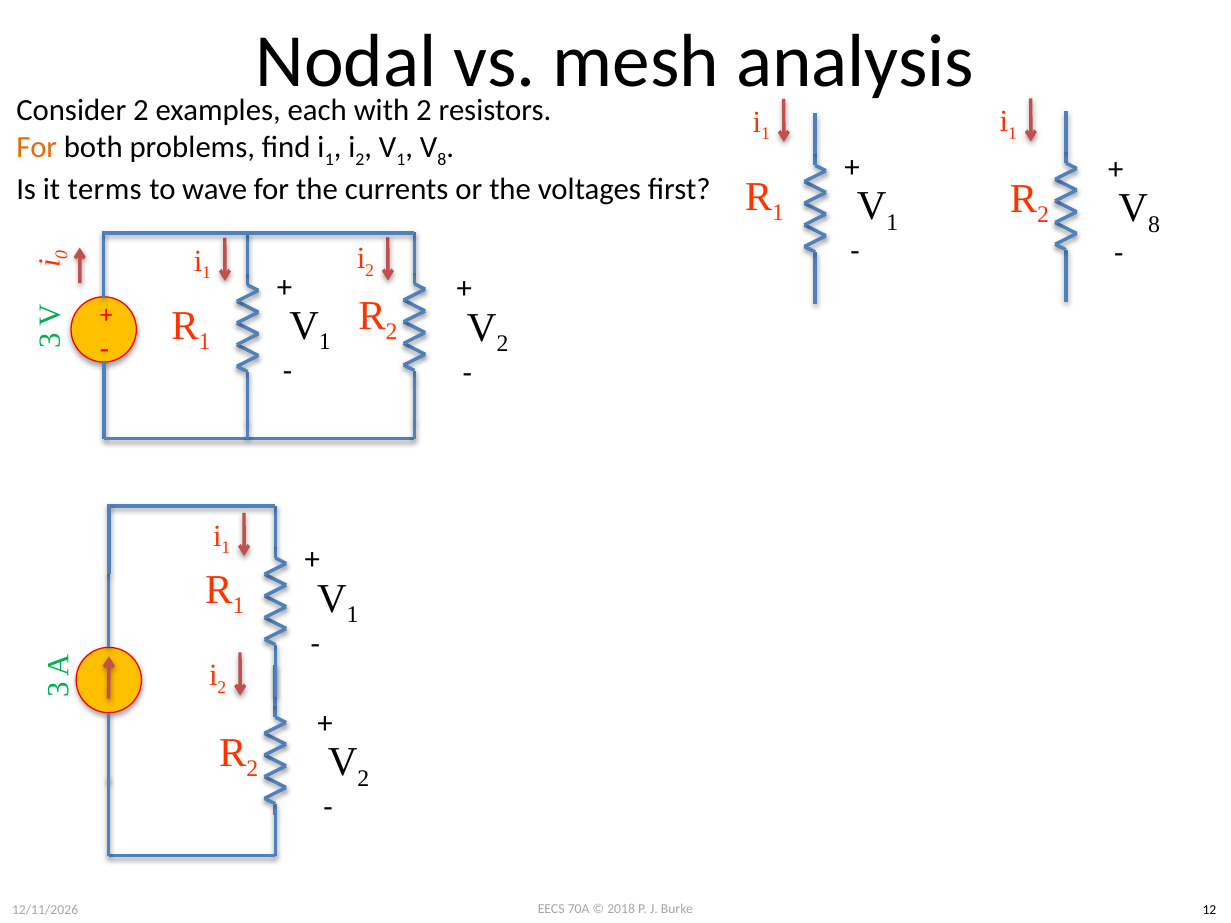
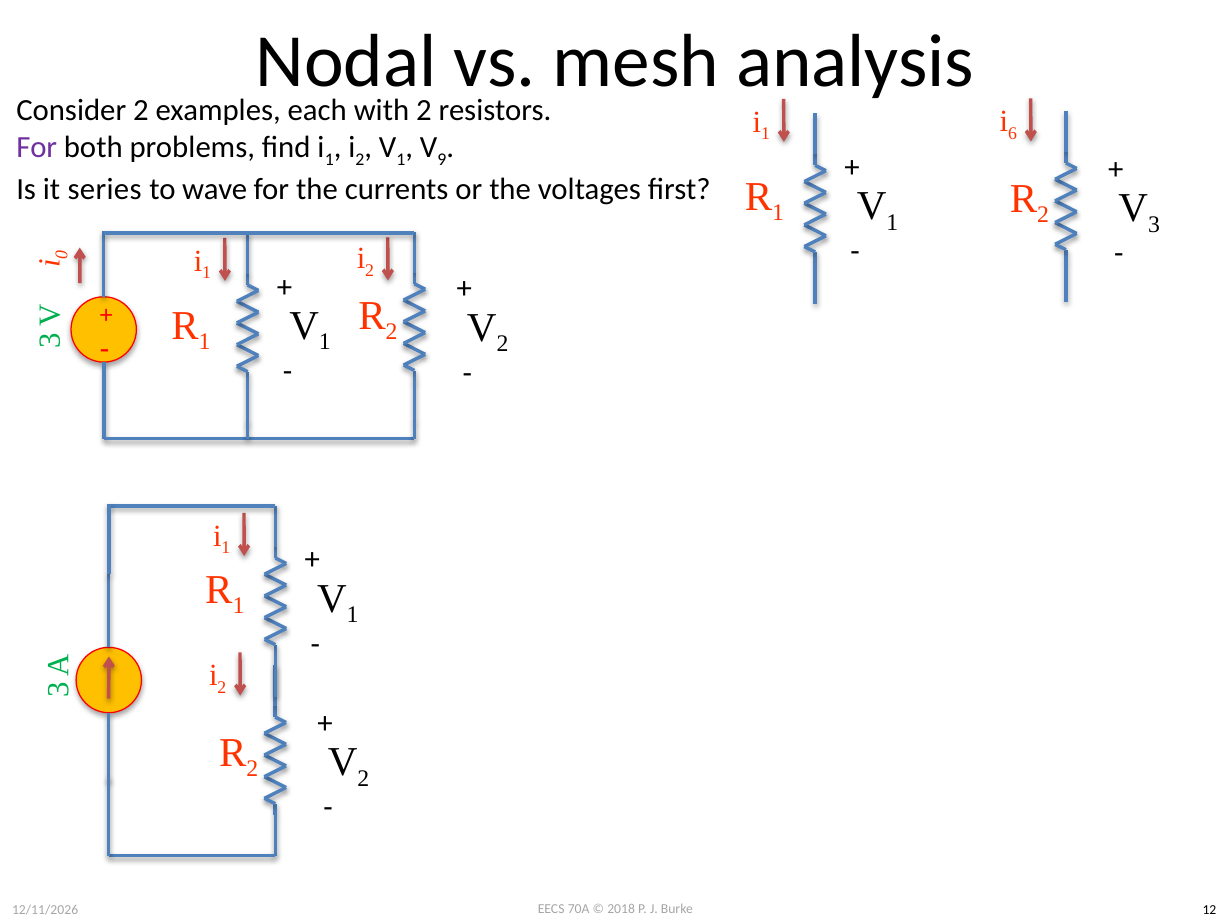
1: 1 -> 6 (1013, 133)
For colour: orange -> purple (37, 147)
8: 8 -> 9 (442, 159)
terms: terms -> series (105, 189)
8: 8 -> 3 (1154, 224)
